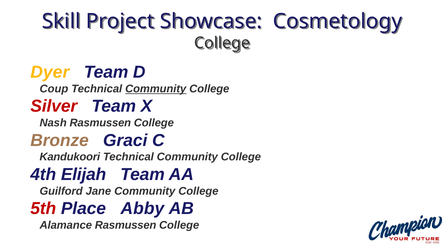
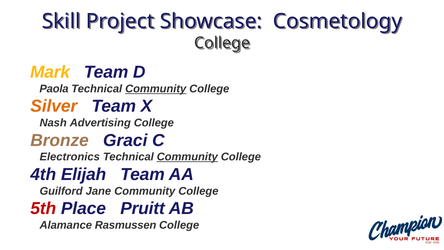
Dyer: Dyer -> Mark (50, 72)
Coup: Coup -> Paola (54, 89)
Silver colour: red -> orange (54, 106)
Nash Rasmussen: Rasmussen -> Advertising (100, 123)
Kandukoori: Kandukoori -> Electronics (70, 157)
Community underline: none -> present (187, 157)
Abby: Abby -> Pruitt (143, 208)
